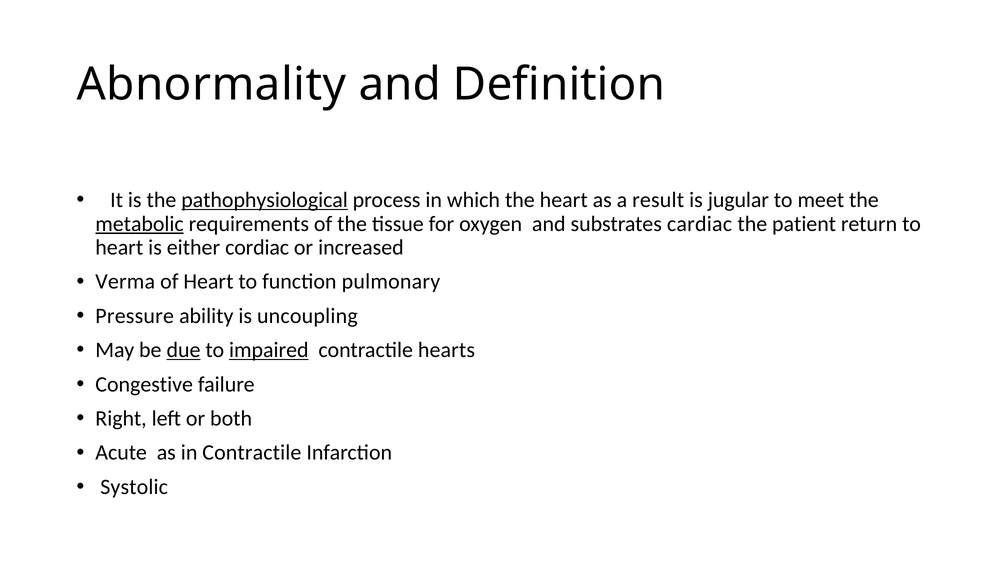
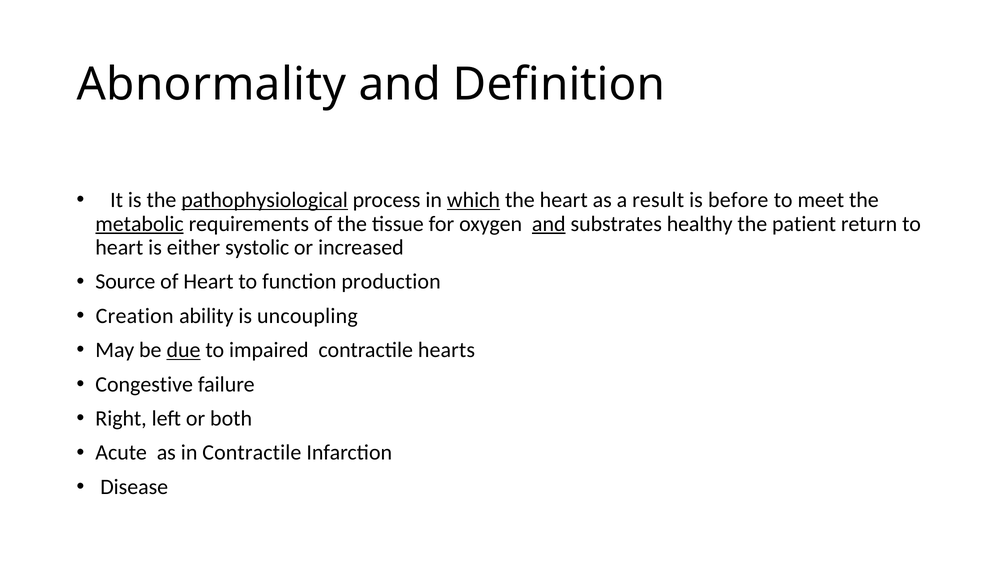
which underline: none -> present (474, 200)
jugular: jugular -> before (738, 200)
and underline: none -> present (549, 224)
cardiac: cardiac -> healthy (700, 224)
cordiac: cordiac -> systolic (257, 247)
Verma: Verma -> Source (125, 282)
pulmonary: pulmonary -> production (391, 282)
Pressure: Pressure -> Creation (135, 316)
impaired underline: present -> none (269, 350)
Systolic: Systolic -> Disease (134, 487)
